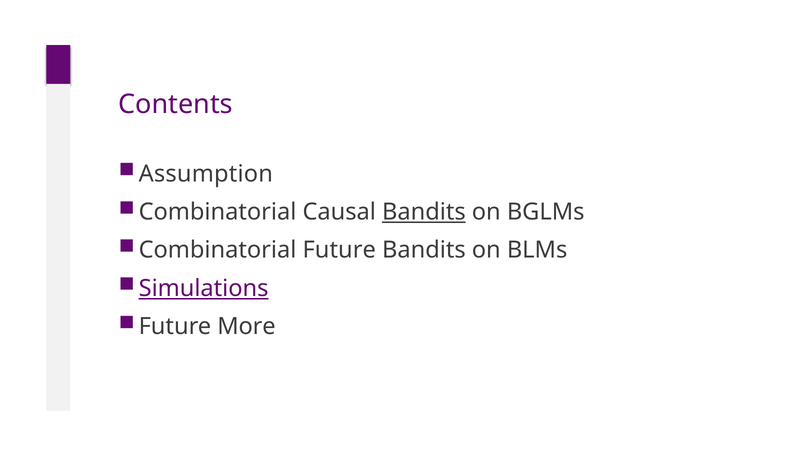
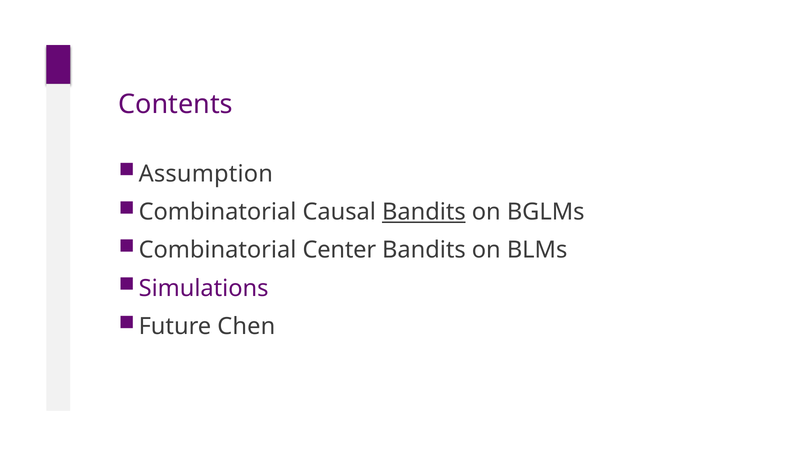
Combinatorial Future: Future -> Center (339, 250)
Simulations underline: present -> none (204, 289)
More: More -> Chen (246, 327)
